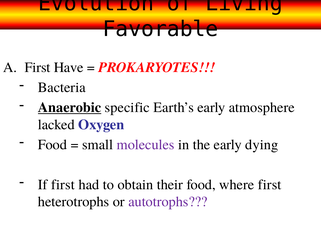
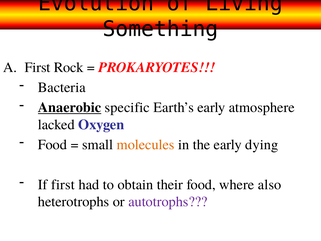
Favorable: Favorable -> Something (160, 29)
Have: Have -> Rock (69, 67)
molecules colour: purple -> orange (146, 144)
where first: first -> also (270, 184)
